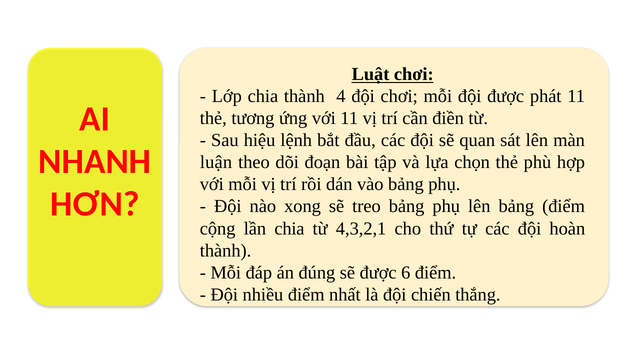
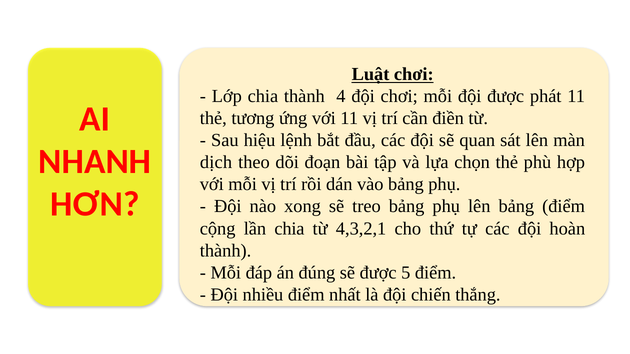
luận: luận -> dịch (216, 163)
6: 6 -> 5 (406, 273)
